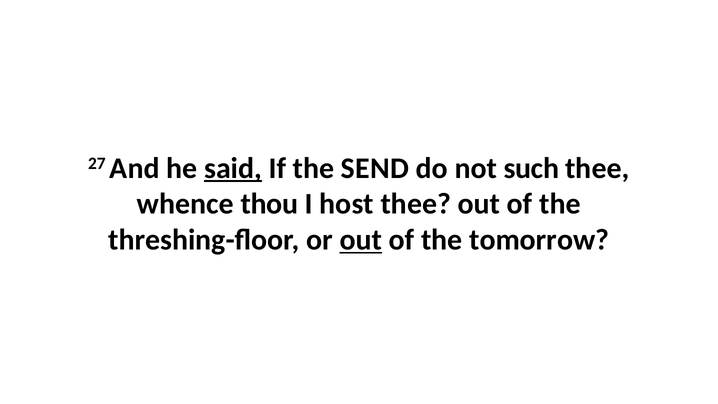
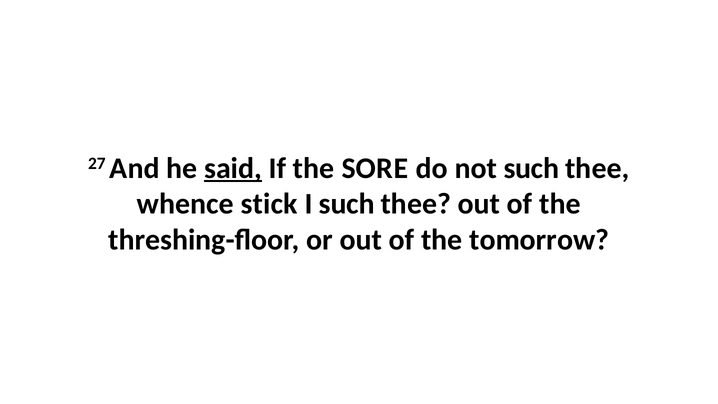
SEND: SEND -> SORE (375, 168)
thou: thou -> stick (269, 204)
I host: host -> such (347, 204)
out underline: present -> none (361, 240)
